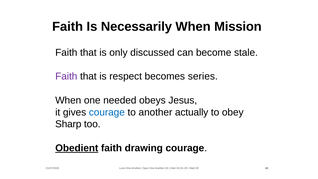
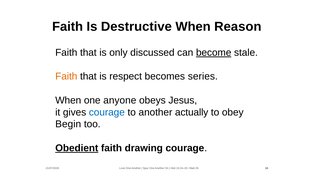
Necessarily: Necessarily -> Destructive (136, 27)
Mission: Mission -> Reason (238, 27)
become underline: none -> present (214, 53)
Faith colour: purple -> orange (66, 76)
needed: needed -> anyone (120, 100)
Sharp: Sharp -> Begin (68, 124)
